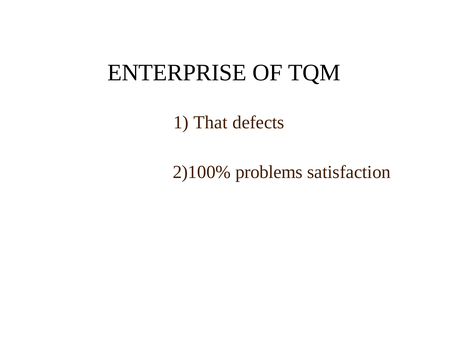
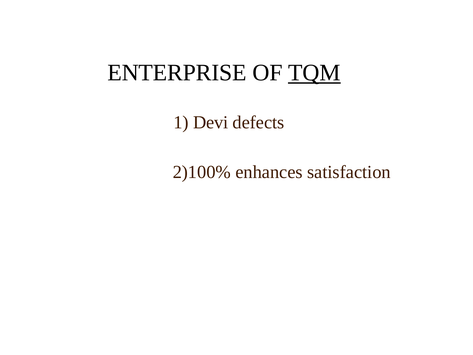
TQM underline: none -> present (314, 73)
That: That -> Devi (211, 122)
problems: problems -> enhances (269, 172)
